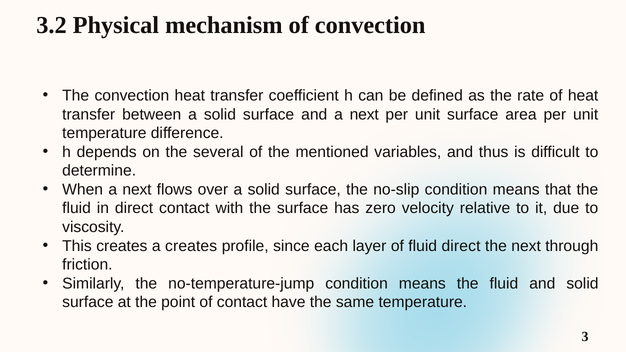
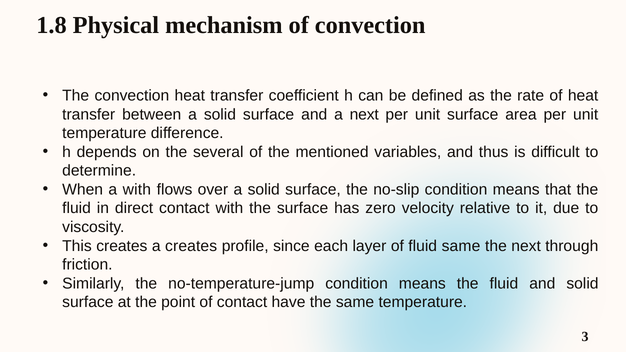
3.2: 3.2 -> 1.8 (52, 25)
When a next: next -> with (137, 190)
fluid direct: direct -> same (461, 246)
